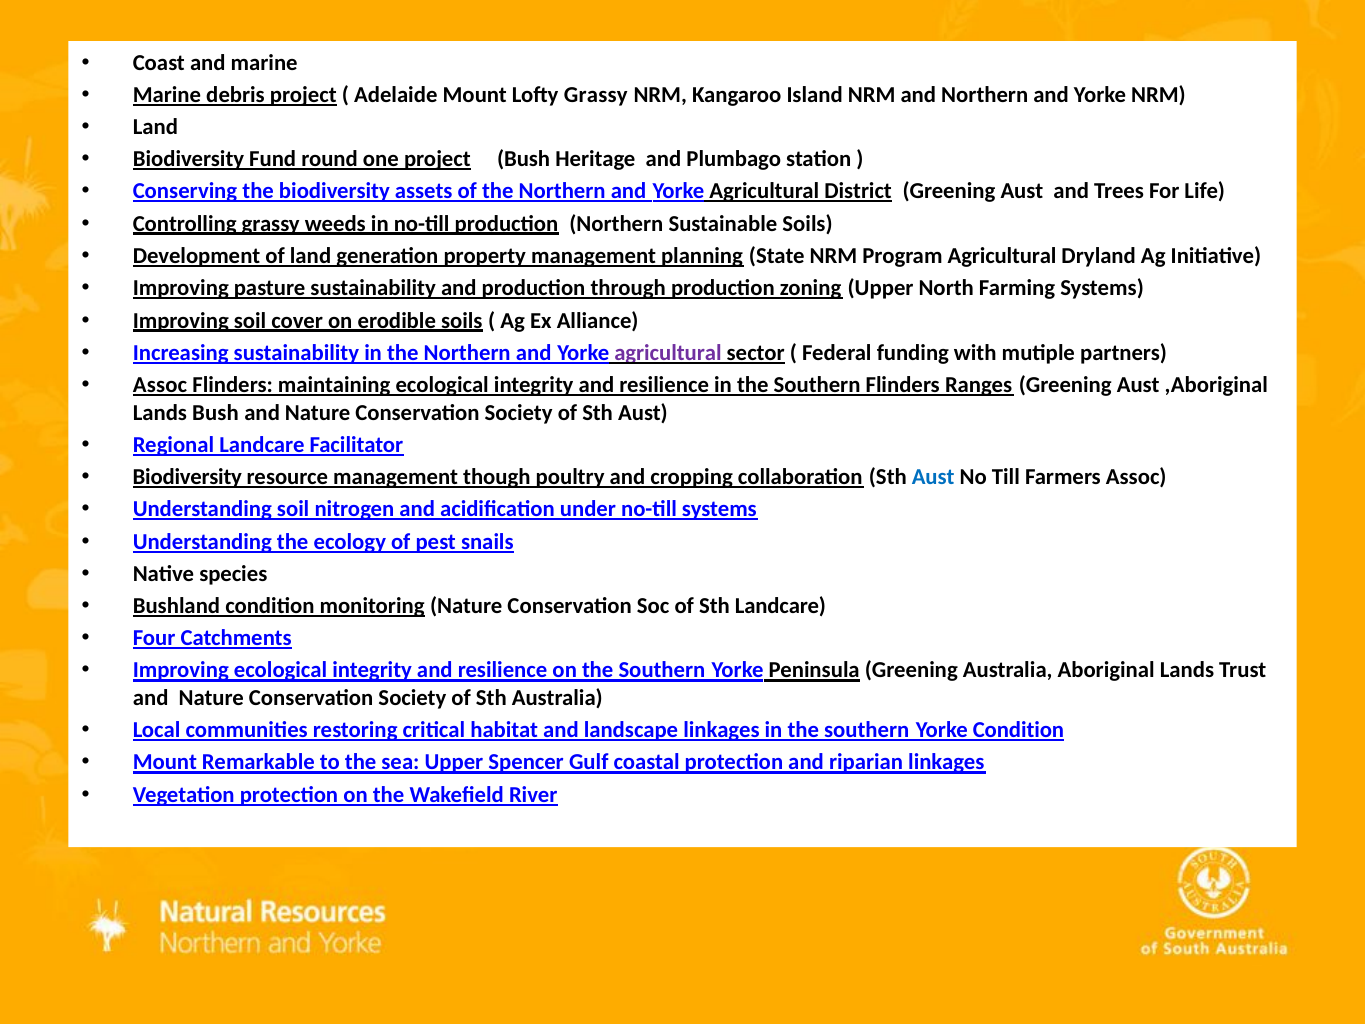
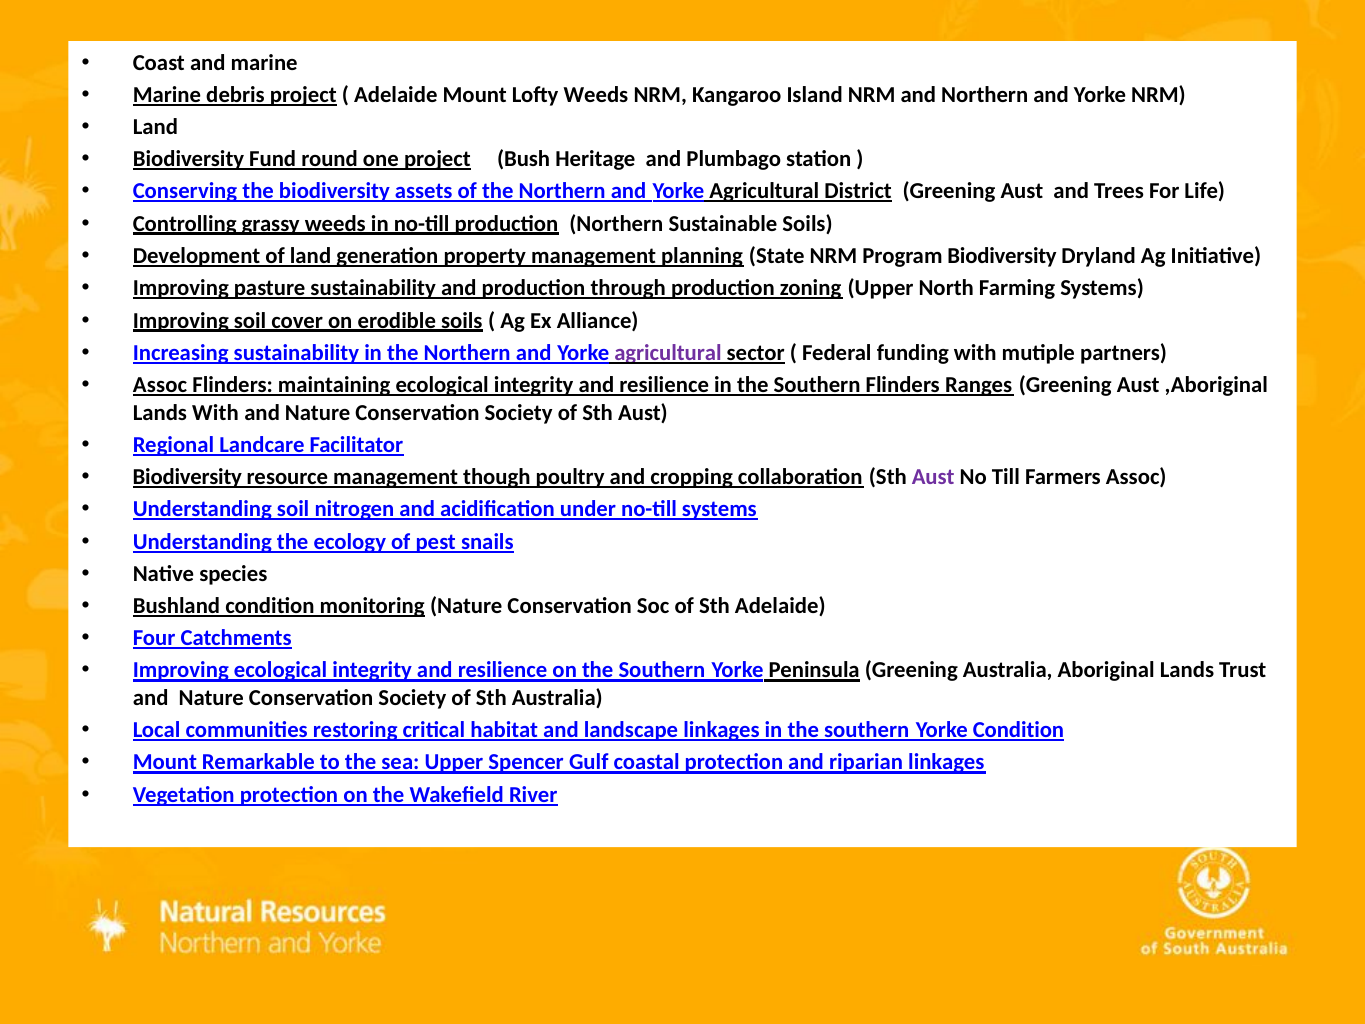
Lofty Grassy: Grassy -> Weeds (596, 95)
Program Agricultural: Agricultural -> Biodiversity (1002, 256)
Lands Bush: Bush -> With (216, 413)
Aust colour: blue -> purple (933, 477)
Sth Landcare: Landcare -> Adelaide (780, 606)
